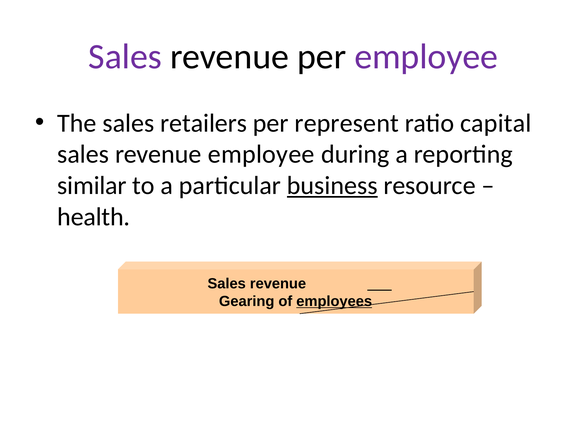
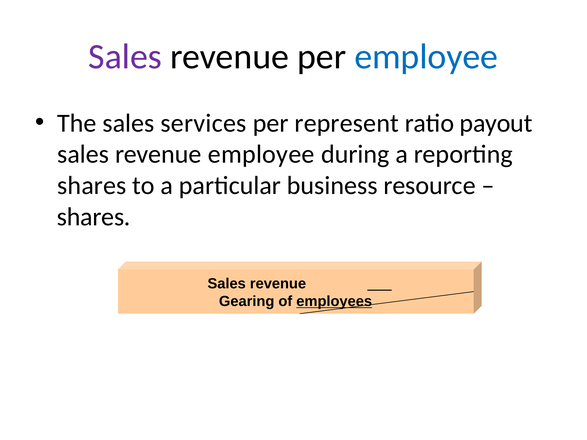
employee colour: purple -> blue (426, 57)
retailers: retailers -> services (203, 123)
capital: capital -> payout (496, 123)
similar: similar -> shares (92, 186)
business underline: present -> none (332, 186)
health: health -> shares (94, 217)
